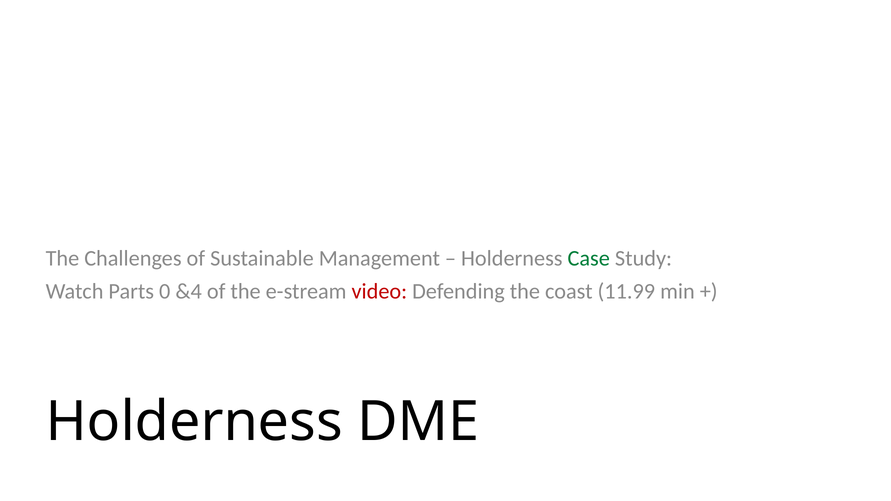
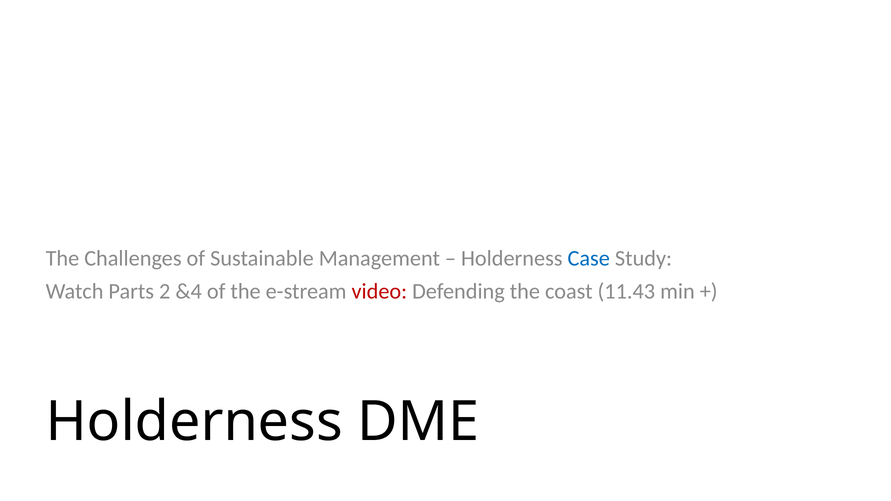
Case colour: green -> blue (589, 258)
0: 0 -> 2 (165, 292)
11.99: 11.99 -> 11.43 (626, 292)
